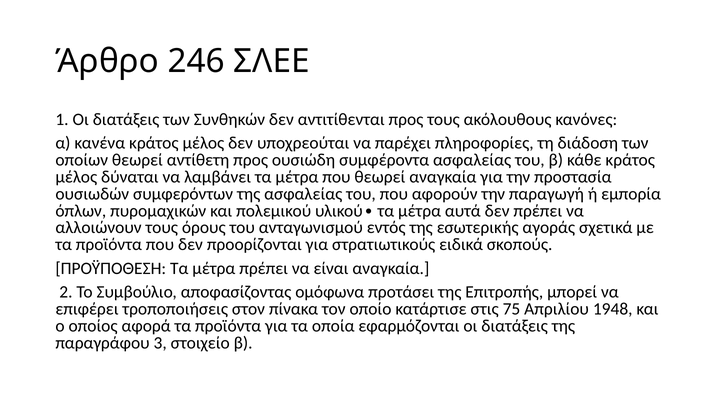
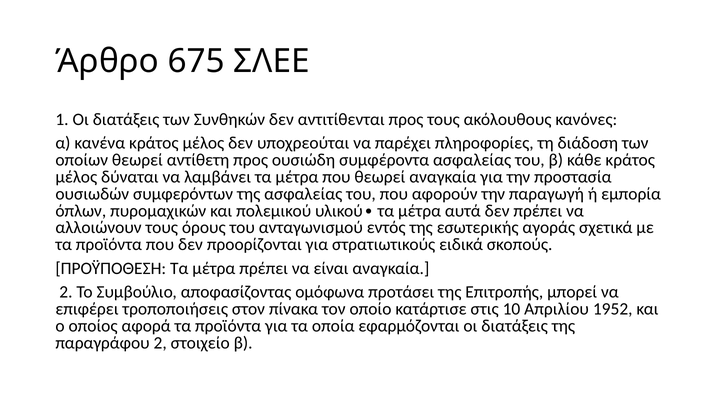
246: 246 -> 675 (196, 61)
75: 75 -> 10 (511, 309)
1948: 1948 -> 1952 (613, 309)
παραγράφου 3: 3 -> 2 (160, 343)
